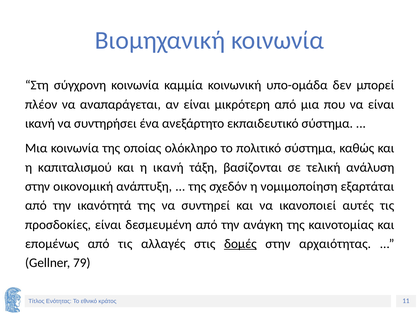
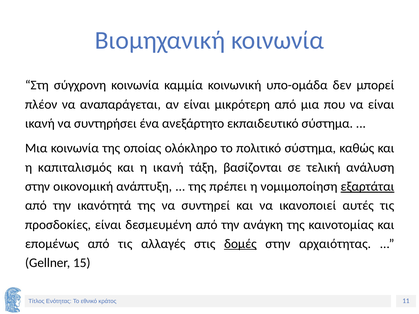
καπιταλισμού: καπιταλισμού -> καπιταλισμός (75, 167)
σχεδόν: σχεδόν -> πρέπει (228, 187)
εξαρτάται underline: none -> present (367, 187)
79: 79 -> 15 (82, 263)
